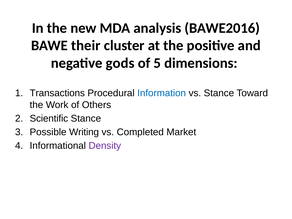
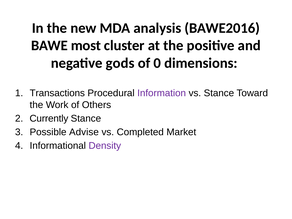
their: their -> most (86, 46)
5: 5 -> 0 (157, 63)
Information colour: blue -> purple (162, 93)
Scientific: Scientific -> Currently (49, 118)
Writing: Writing -> Advise (84, 132)
